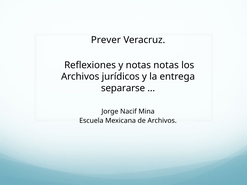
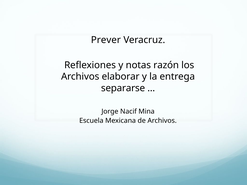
notas notas: notas -> razón (166, 65)
jurídicos: jurídicos -> elaborar (121, 77)
